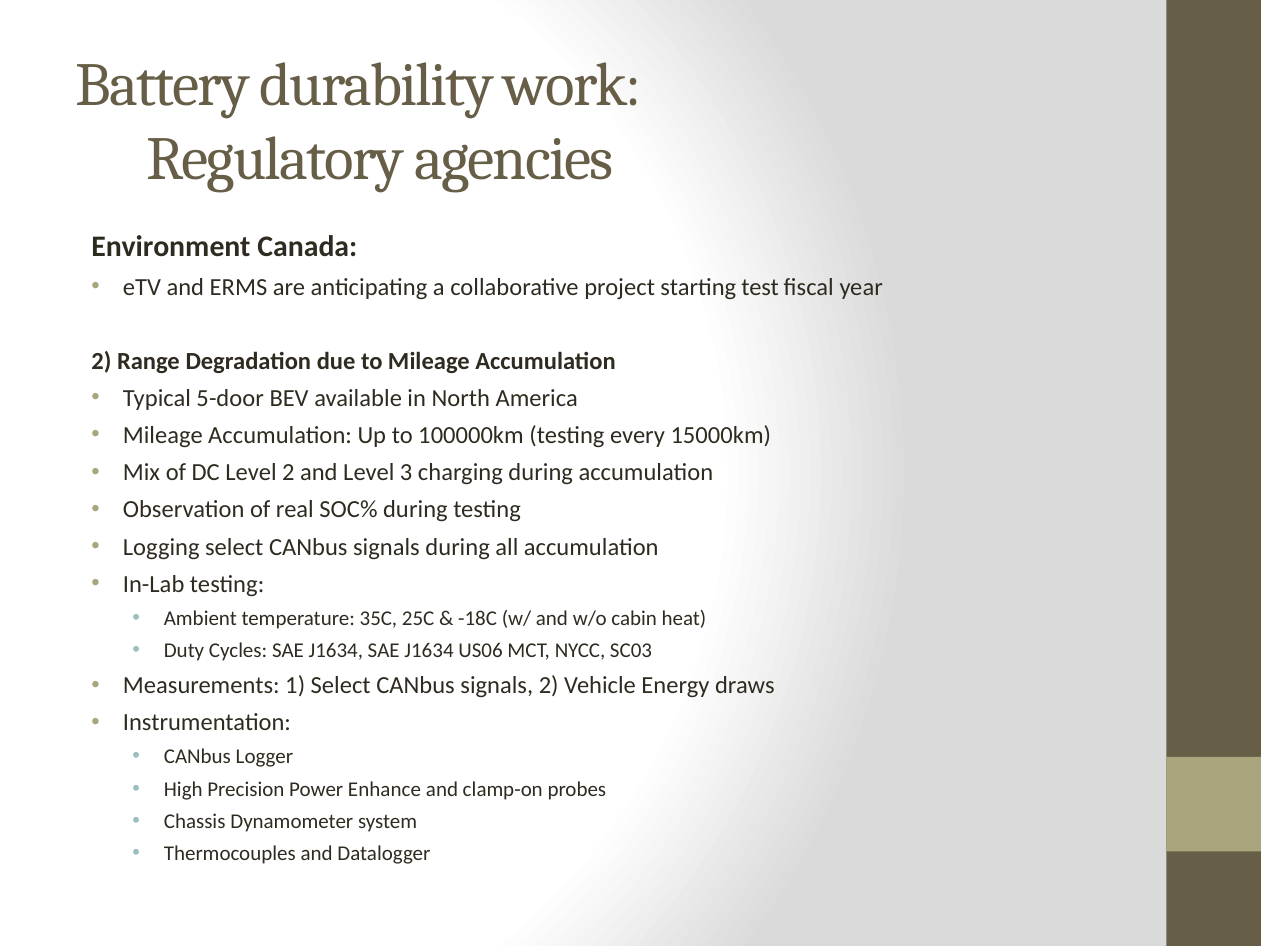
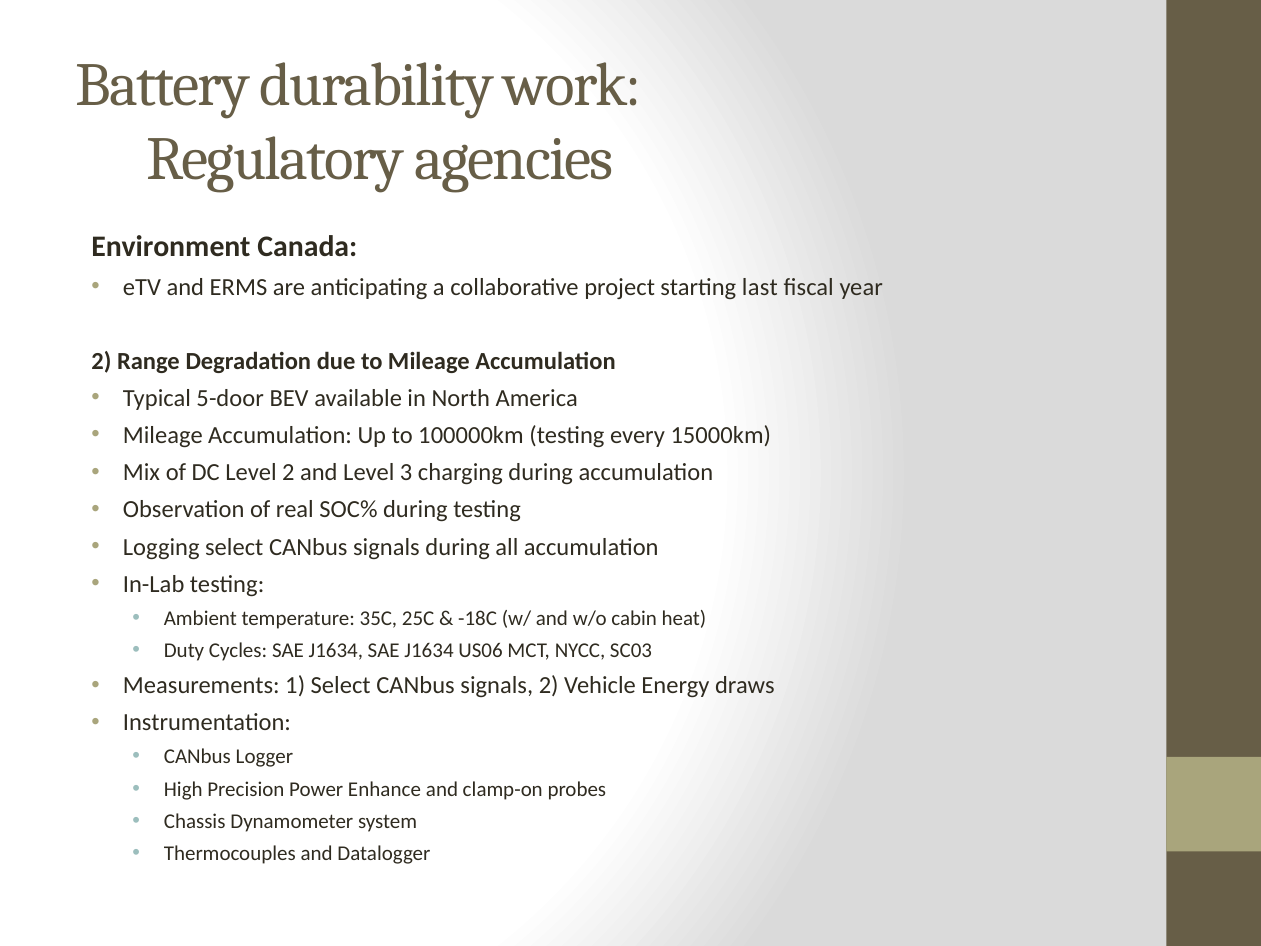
test: test -> last (760, 287)
